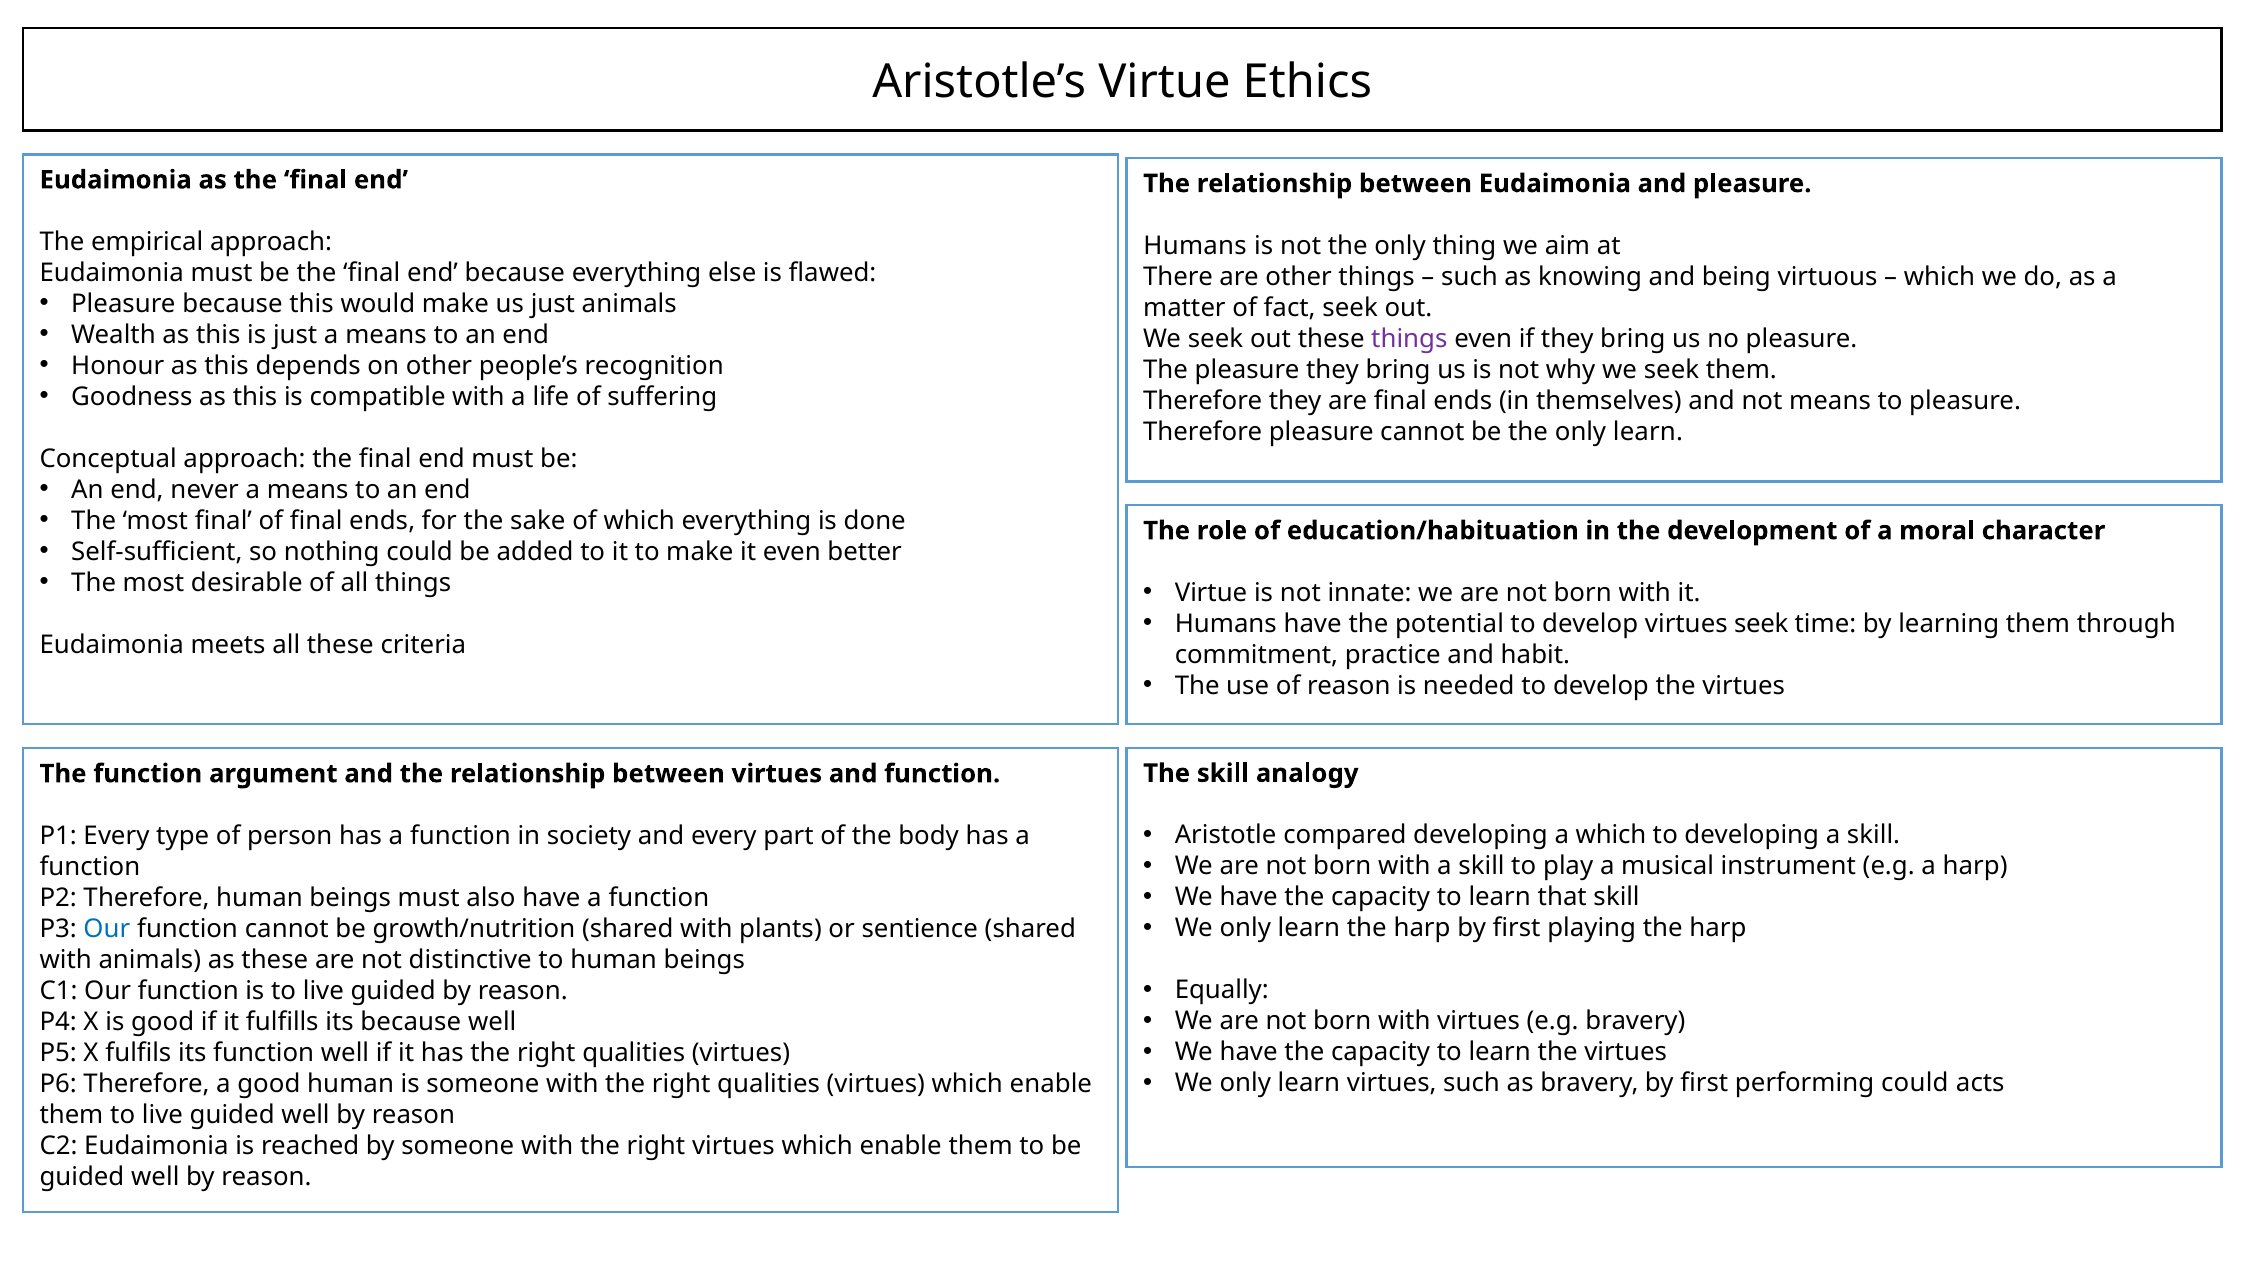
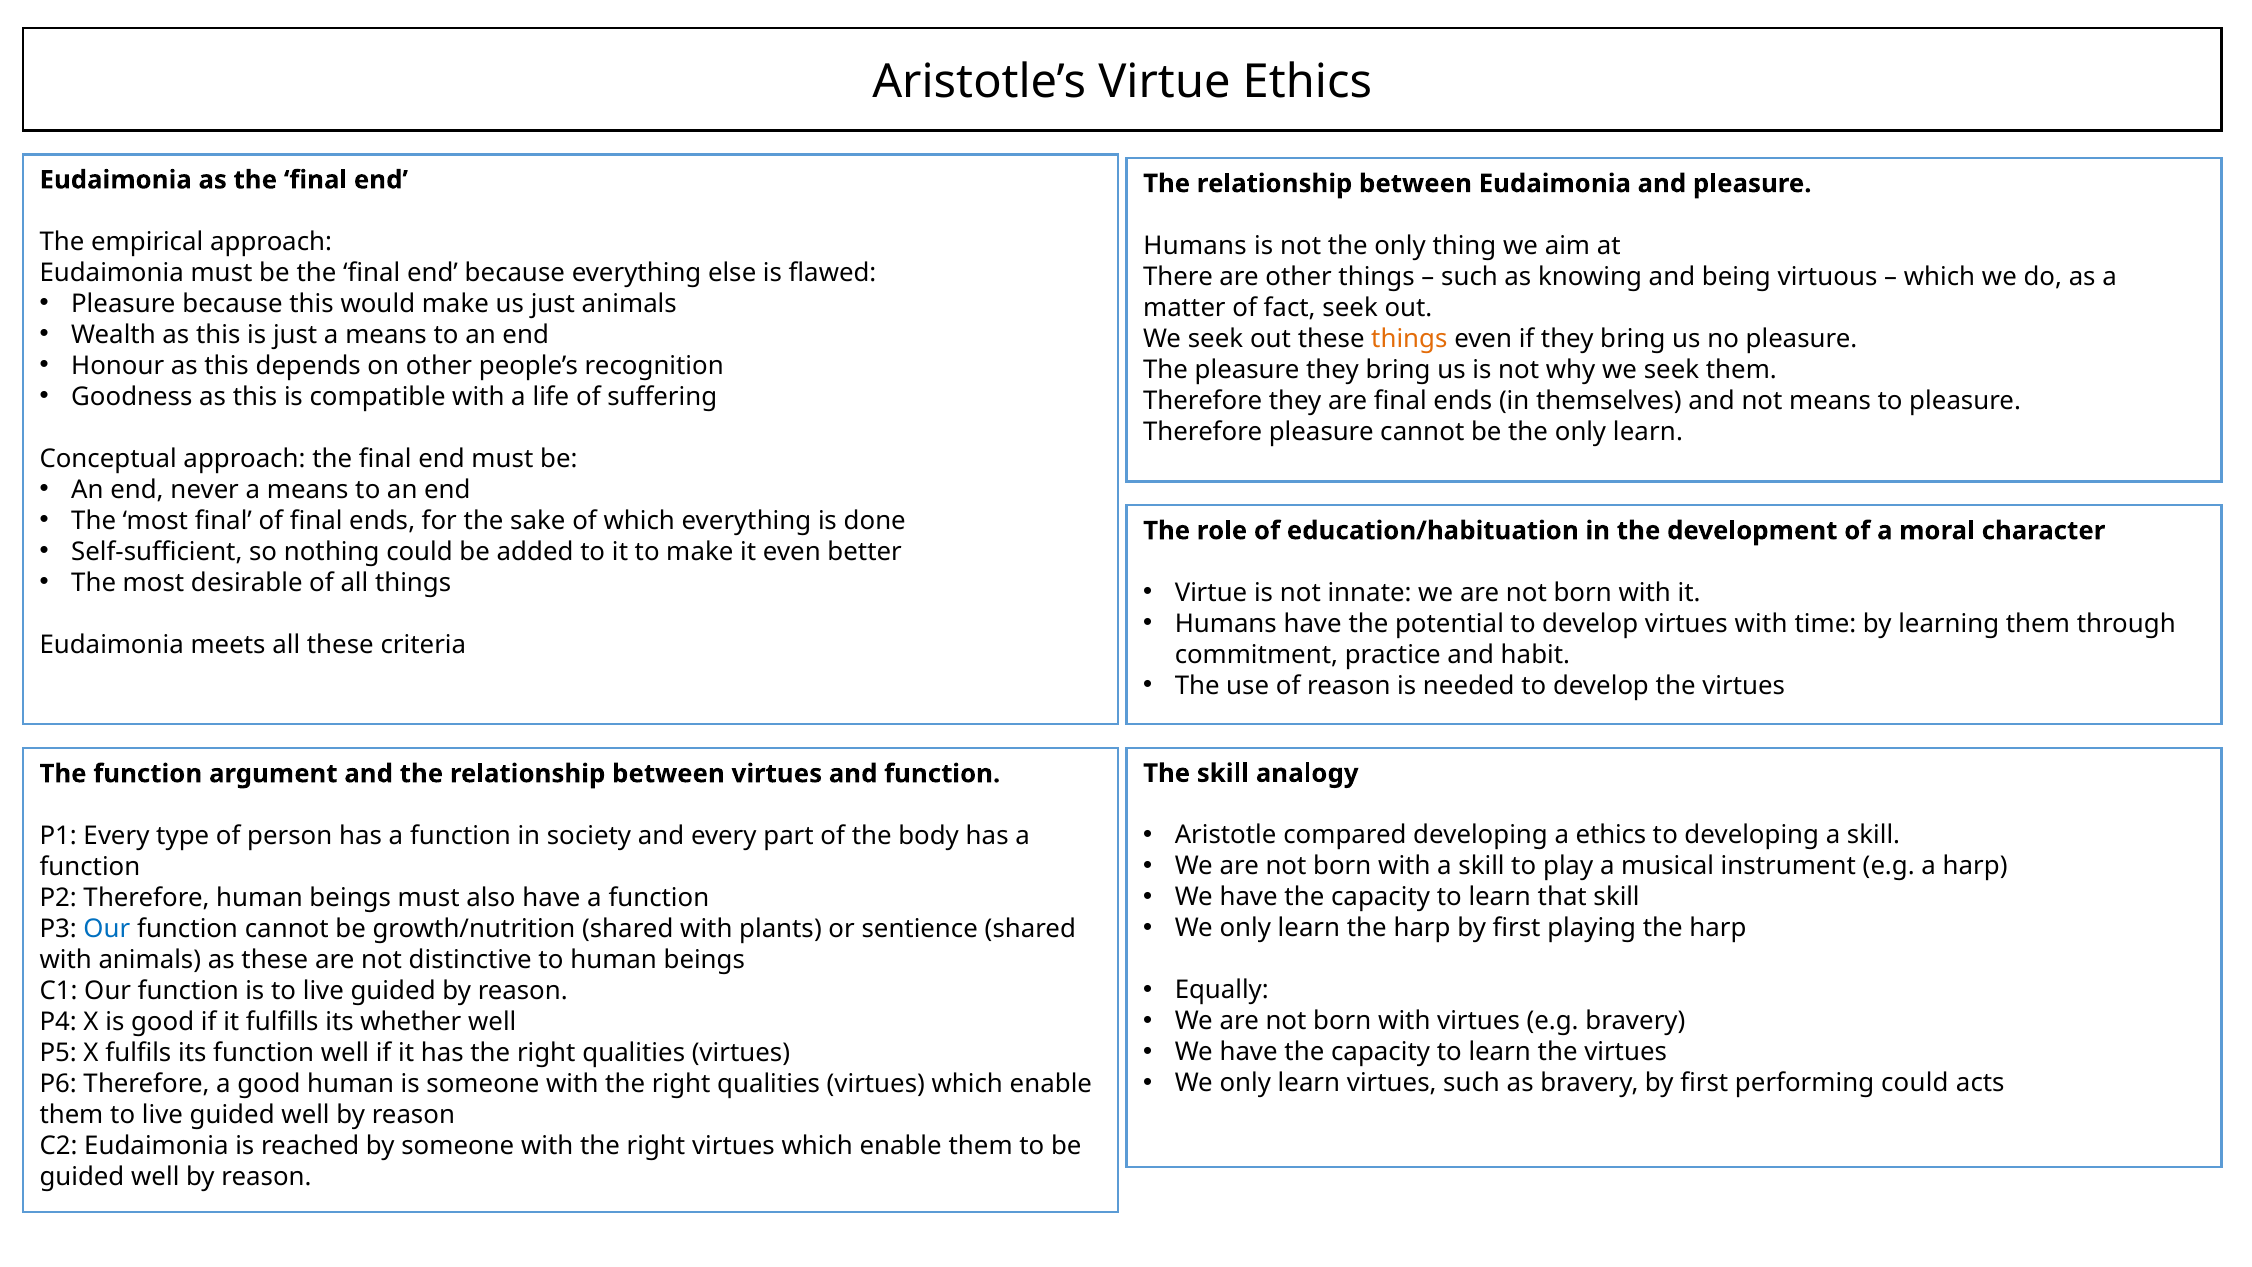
things colour: purple -> orange (1409, 339)
virtues seek: seek -> with (1761, 624)
a which: which -> ethics (1611, 835)
its because: because -> whether (411, 1022)
